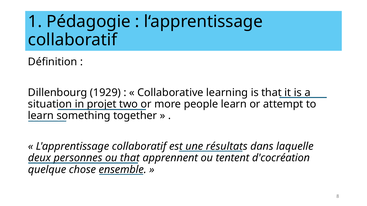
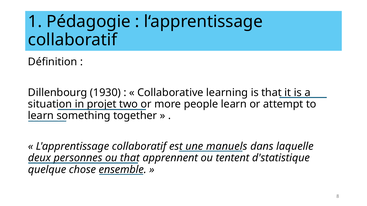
1929: 1929 -> 1930 (105, 93)
résultats: résultats -> manuels (227, 147)
d'cocréation: d'cocréation -> d'statistique (281, 158)
